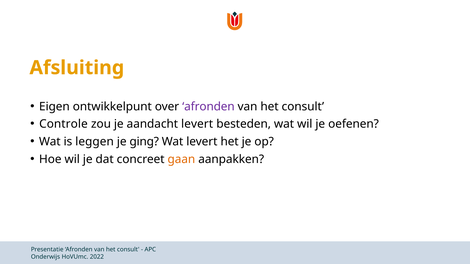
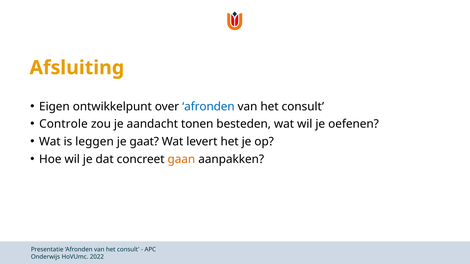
afronden colour: purple -> blue (208, 107)
aandacht levert: levert -> tonen (197, 124)
ging: ging -> gaat (144, 142)
